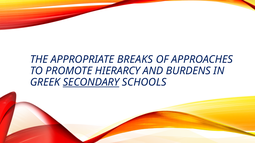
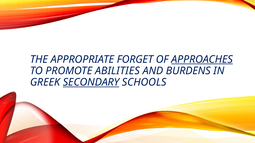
BREAKS: BREAKS -> FORGET (135, 60)
APPROACHES underline: none -> present (202, 60)
HIERARCY: HIERARCY -> ABILITIES (117, 71)
